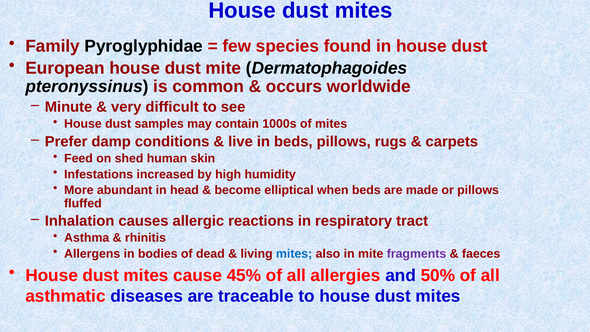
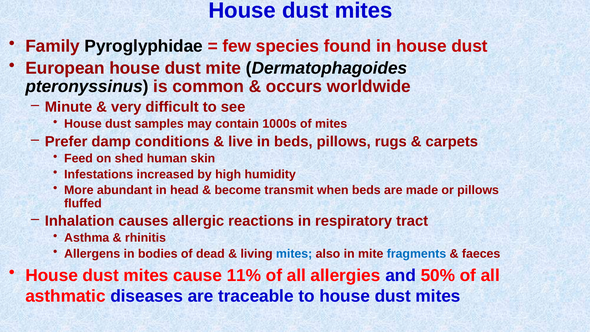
elliptical: elliptical -> transmit (289, 190)
fragments colour: purple -> blue (417, 254)
45%: 45% -> 11% (244, 275)
